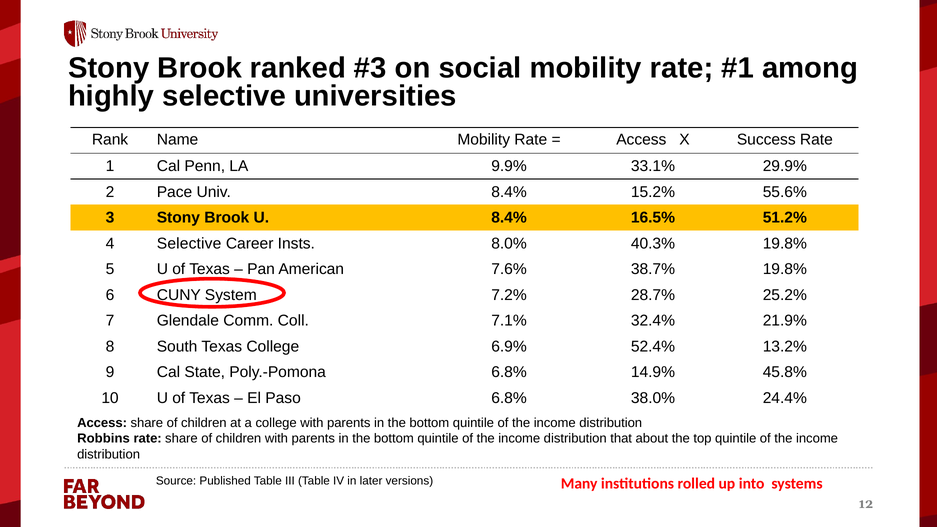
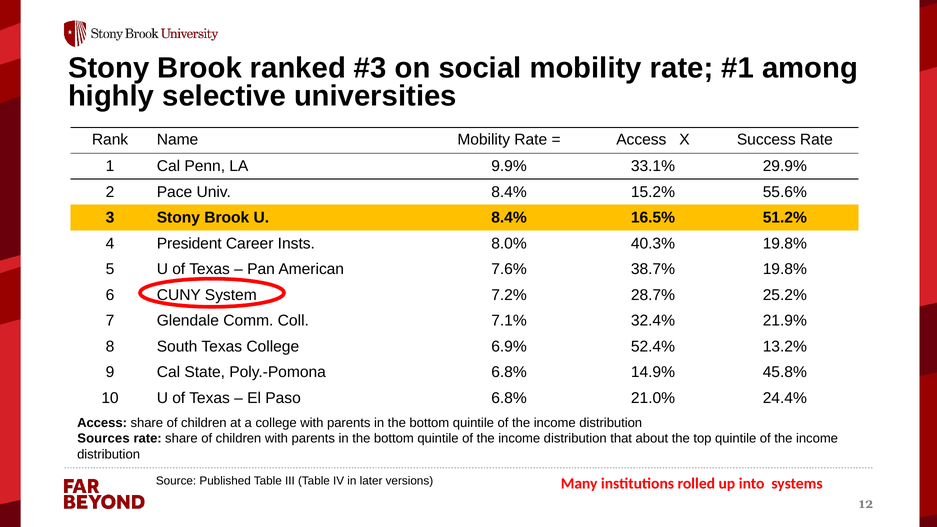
4 Selective: Selective -> President (189, 244)
38.0%: 38.0% -> 21.0% (653, 398)
Robbins: Robbins -> Sources (103, 439)
